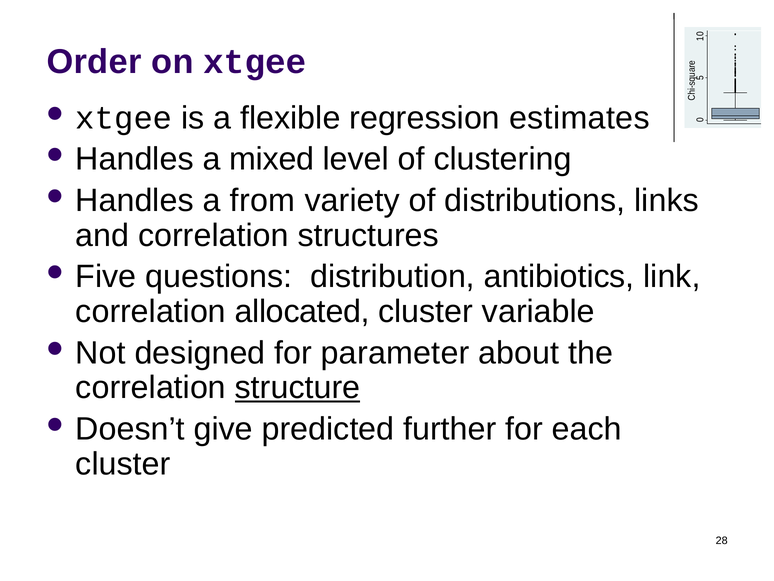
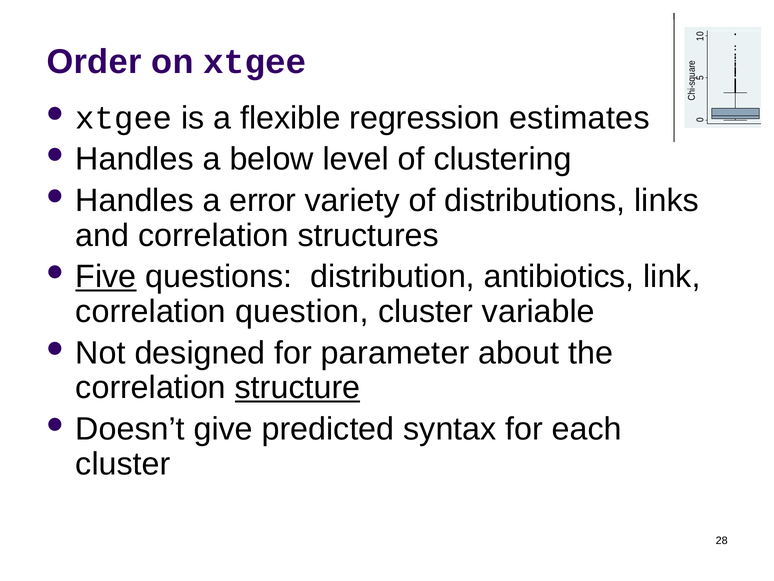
mixed: mixed -> below (272, 159)
from: from -> error (263, 200)
Five underline: none -> present (106, 277)
allocated: allocated -> question (302, 311)
further: further -> syntax (450, 429)
